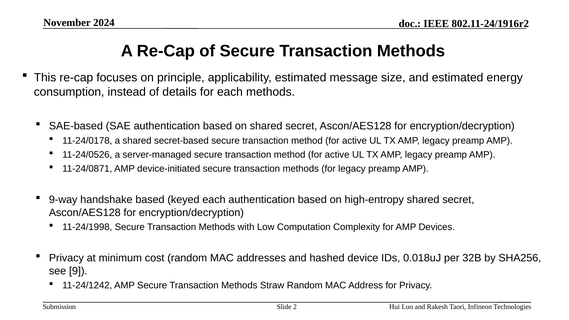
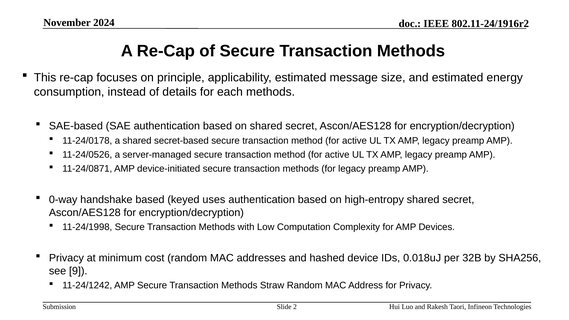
9-way: 9-way -> 0-way (63, 200)
keyed each: each -> uses (214, 200)
